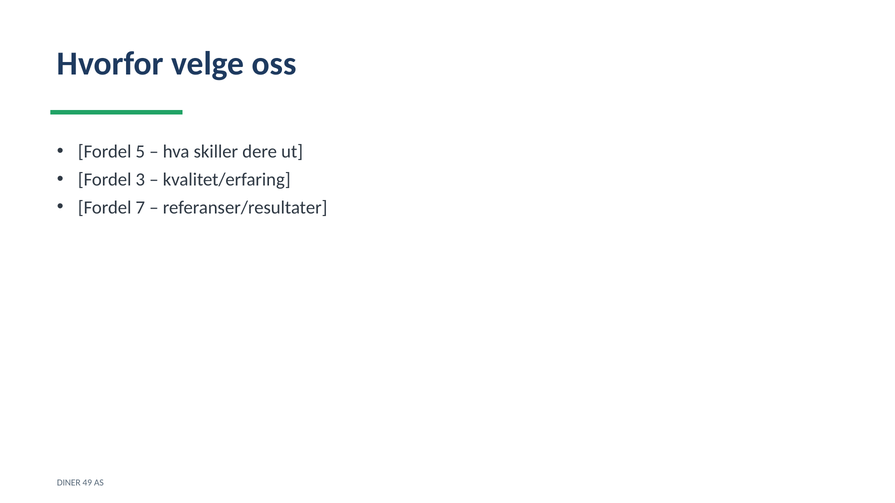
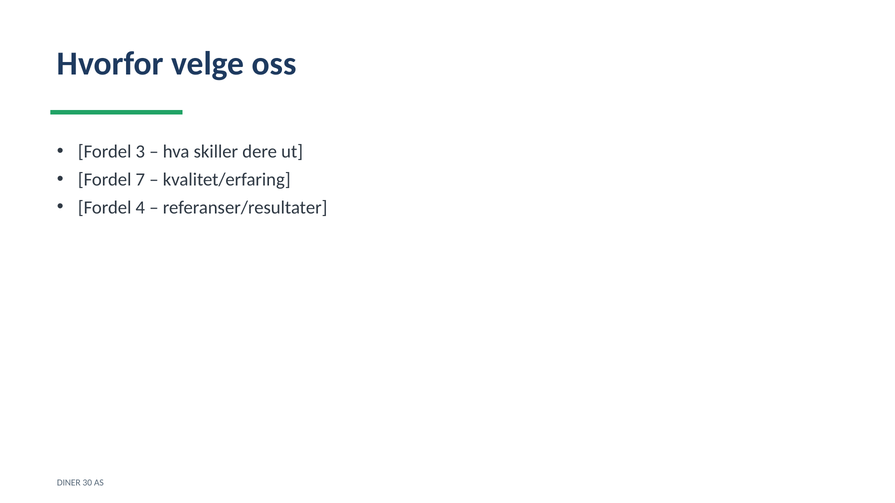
5: 5 -> 3 (140, 152)
3: 3 -> 7 (140, 180)
7: 7 -> 4 (140, 208)
49: 49 -> 30 (87, 483)
